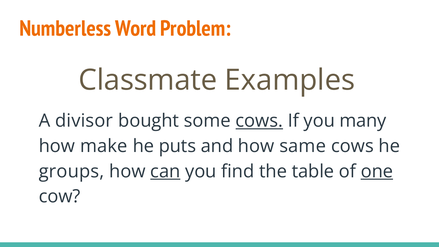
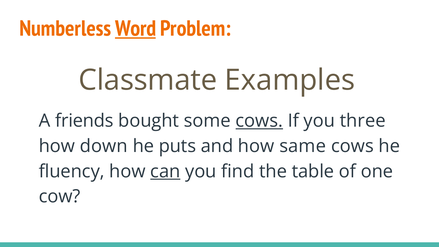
Word underline: none -> present (136, 29)
divisor: divisor -> friends (84, 121)
many: many -> three (363, 121)
make: make -> down (104, 146)
groups: groups -> fluency (72, 171)
one underline: present -> none (377, 171)
